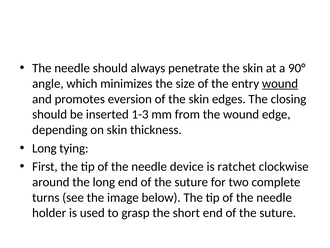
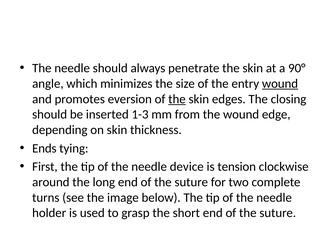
the underline: none -> present (177, 99)
Long: Long -> Ends (44, 148)
ratchet: ratchet -> tension (237, 166)
